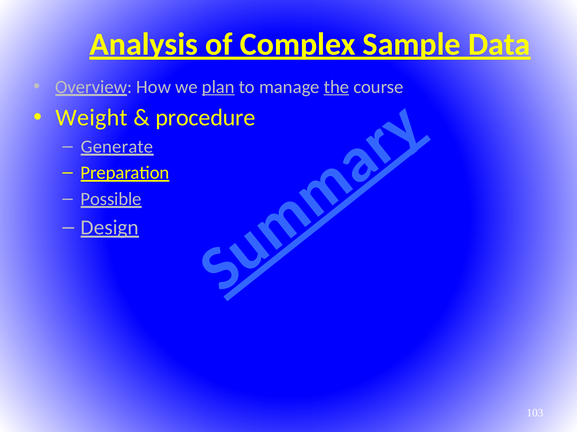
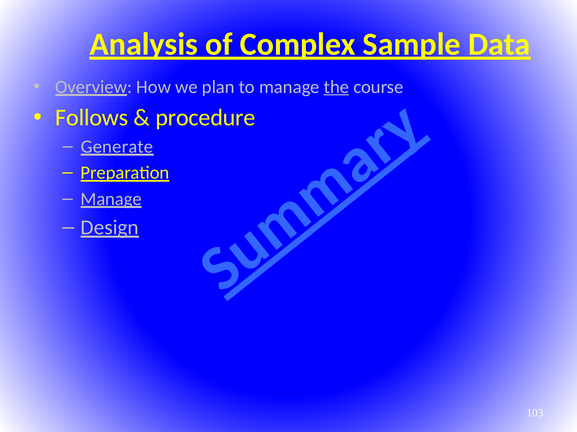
plan underline: present -> none (218, 87)
Weight: Weight -> Follows (92, 118)
Possible: Possible -> Manage (111, 199)
